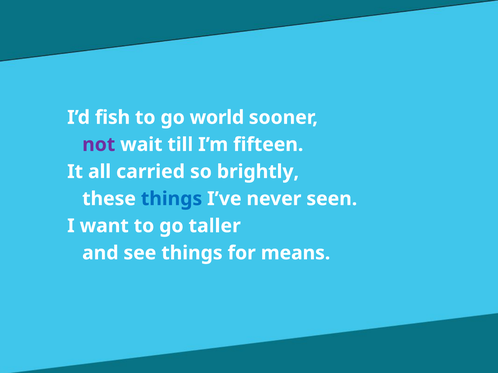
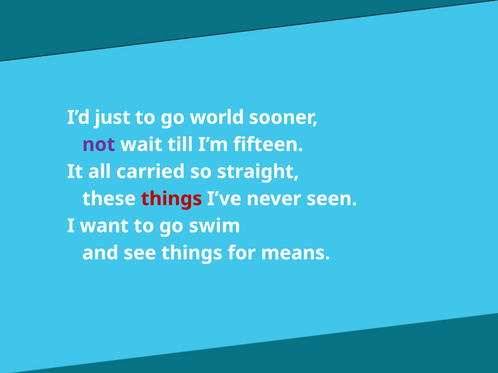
fish: fish -> just (113, 118)
brightly: brightly -> straight (258, 172)
things colour: blue -> red (172, 199)
taller: taller -> swim (215, 226)
